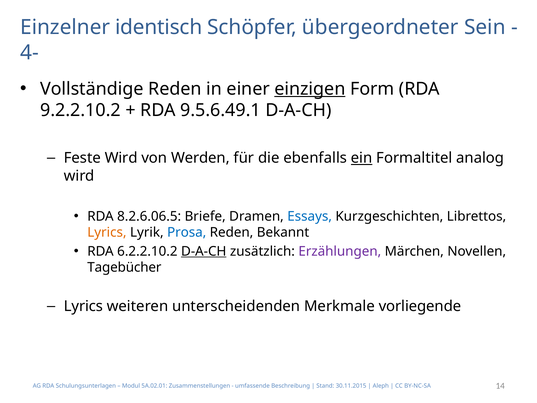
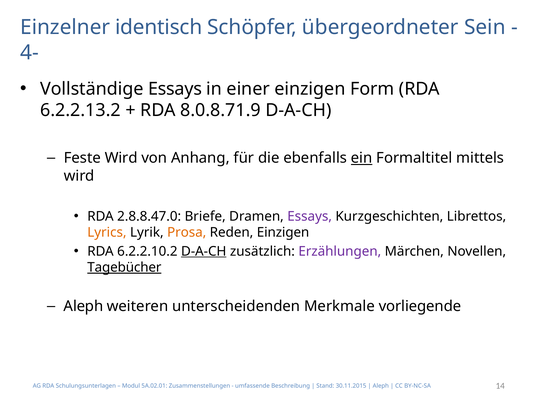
Vollständige Reden: Reden -> Essays (175, 89)
einzigen underline: present -> none (310, 89)
9.2.2.10.2: 9.2.2.10.2 -> 6.2.2.13.2 (81, 110)
9.5.6.49.1: 9.5.6.49.1 -> 8.0.8.71.9 (220, 110)
Werden: Werden -> Anhang (200, 158)
analog: analog -> mittels (480, 158)
8.2.6.06.5: 8.2.6.06.5 -> 2.8.8.47.0 (149, 216)
Essays colour: blue -> purple (310, 216)
Prosa colour: blue -> orange (187, 232)
Reden Bekannt: Bekannt -> Einzigen (283, 232)
Tagebücher underline: none -> present (124, 267)
Lyrics: Lyrics -> Aleph (83, 306)
